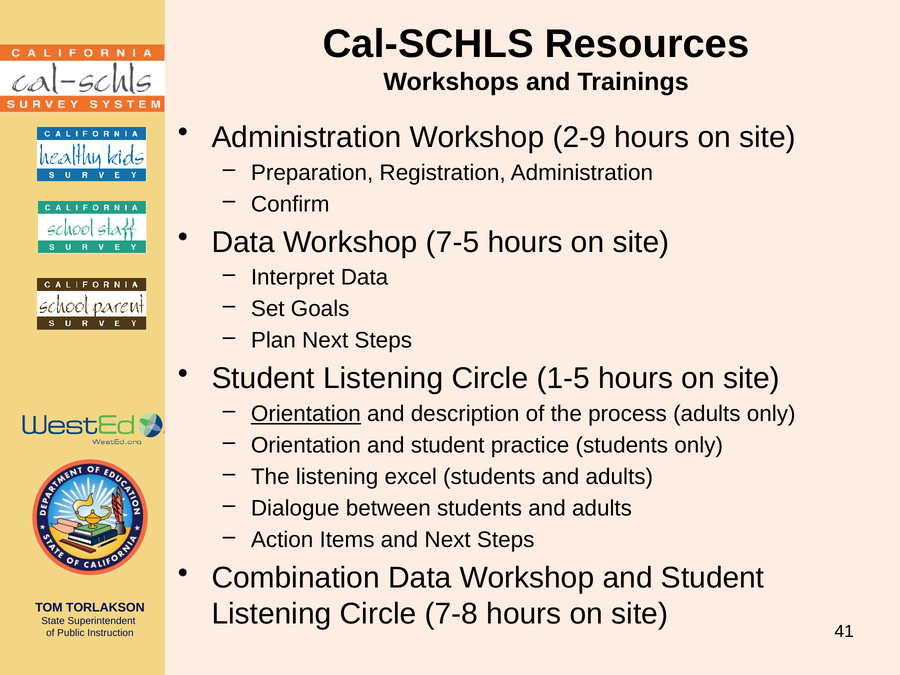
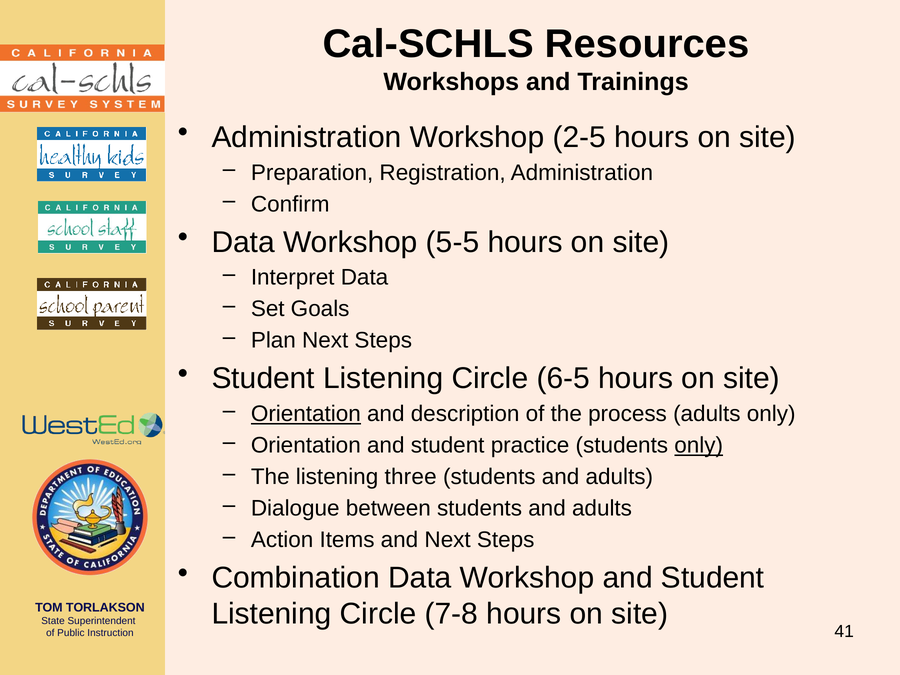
2-9: 2-9 -> 2-5 (579, 137)
7-5: 7-5 -> 5-5 (453, 242)
1-5: 1-5 -> 6-5 (563, 379)
only underline: none -> present (699, 446)
excel: excel -> three (411, 477)
